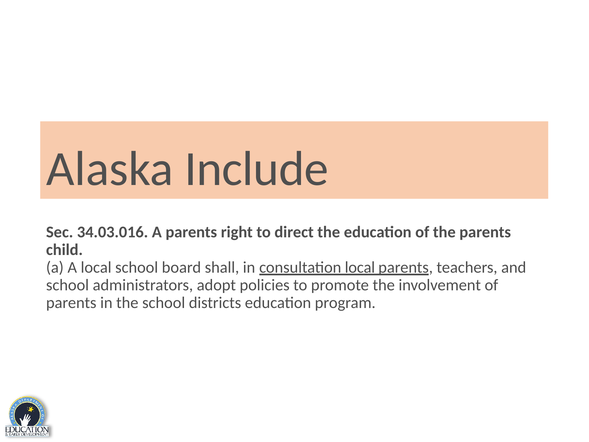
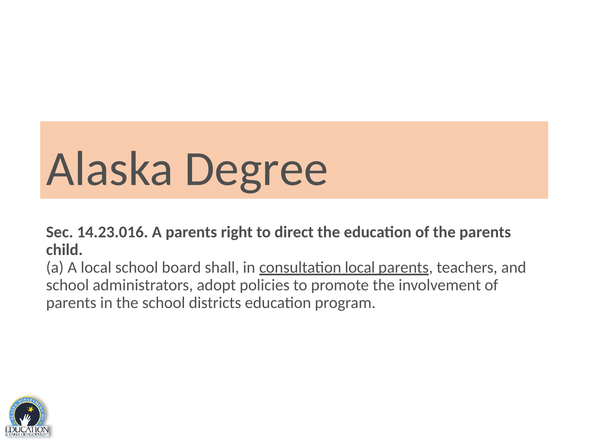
Include: Include -> Degree (256, 169)
34.03.016: 34.03.016 -> 14.23.016 (113, 232)
